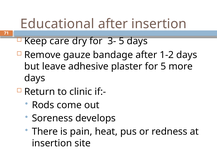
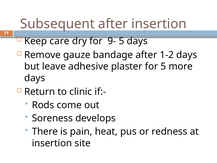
Educational: Educational -> Subsequent (57, 24)
3-: 3- -> 9- (112, 41)
